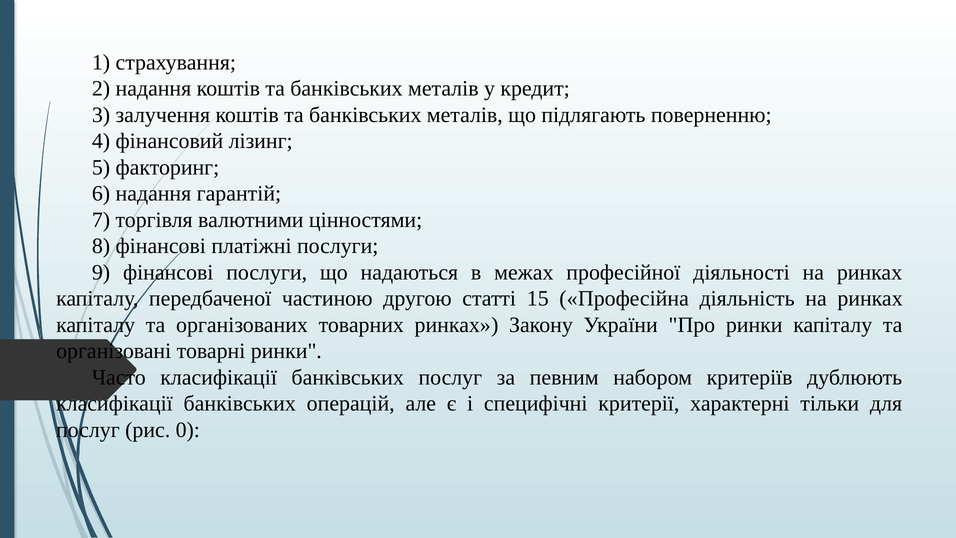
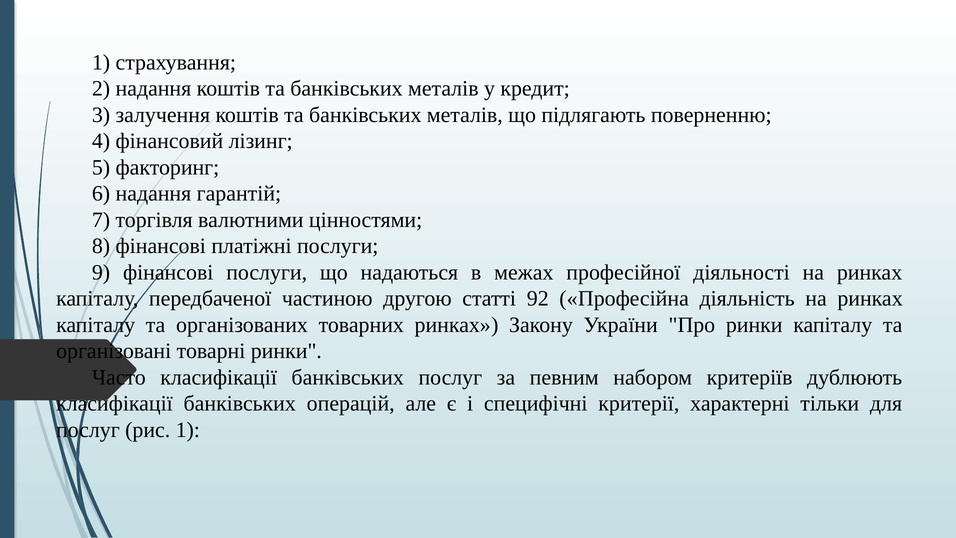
15: 15 -> 92 (538, 299)
рис 0: 0 -> 1 (188, 430)
